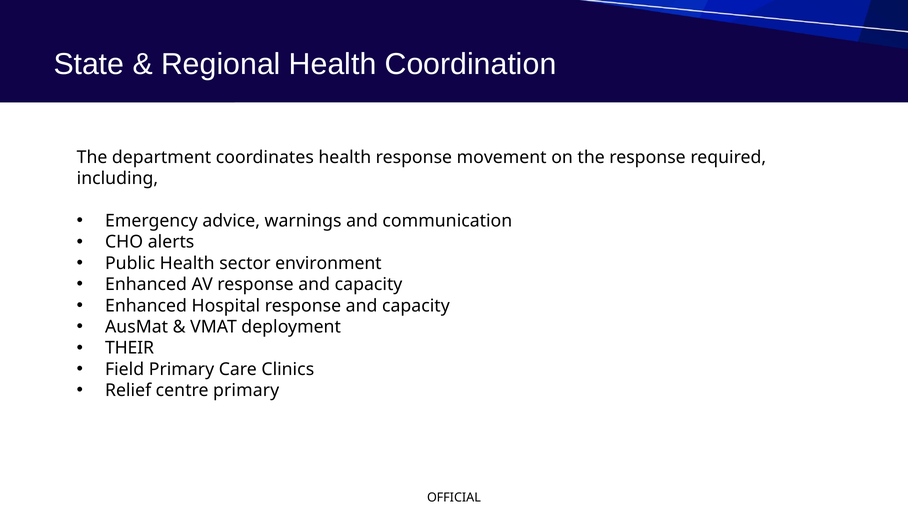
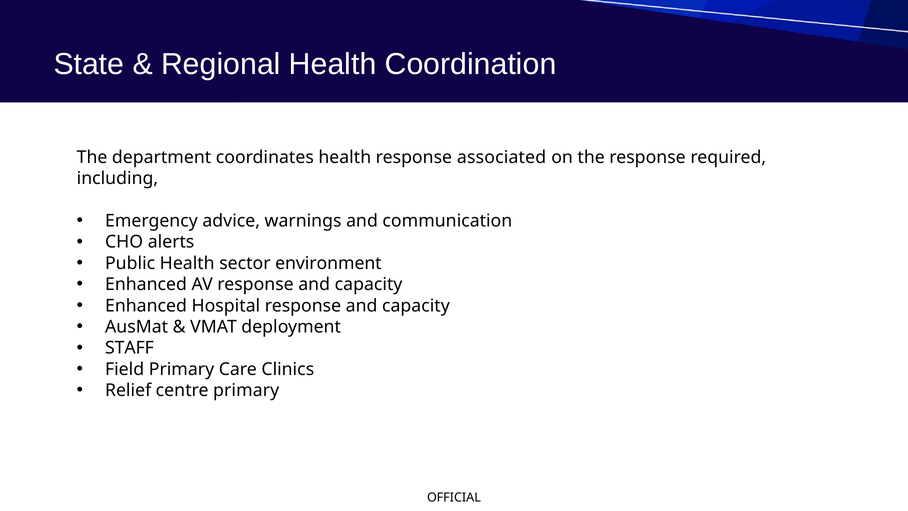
movement: movement -> associated (502, 157)
THEIR: THEIR -> STAFF (130, 348)
